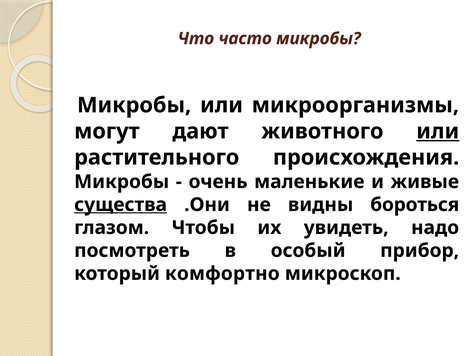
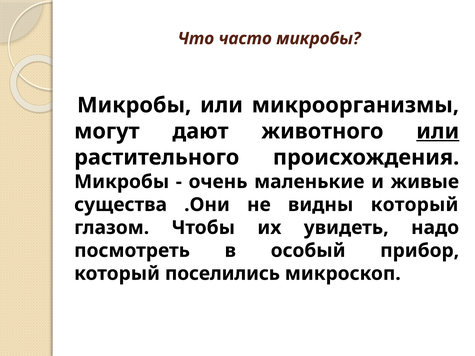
существа underline: present -> none (121, 205)
видны бороться: бороться -> который (415, 205)
комфортно: комфортно -> поселились (222, 274)
